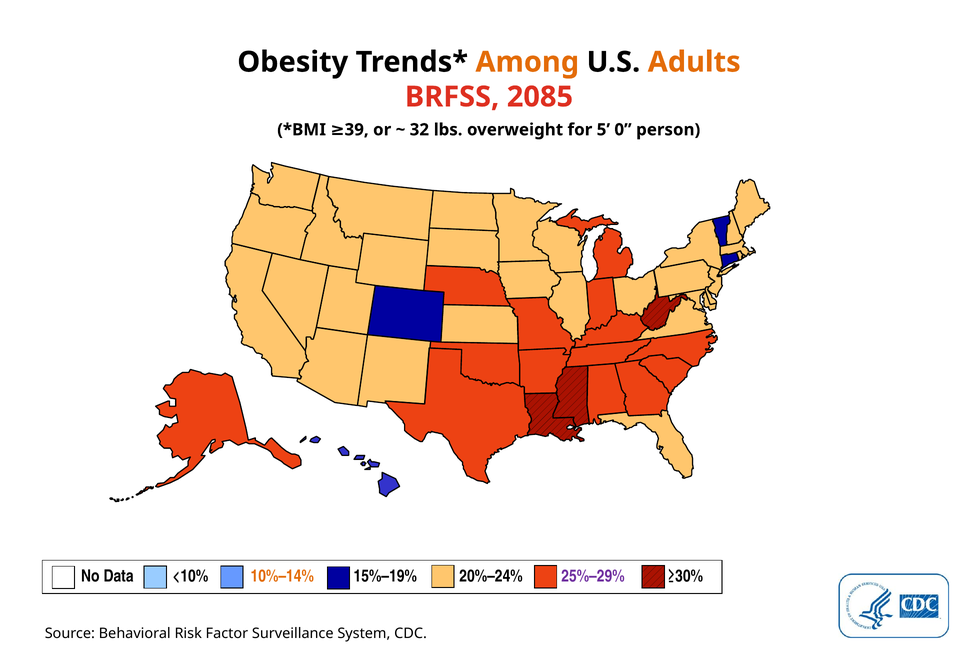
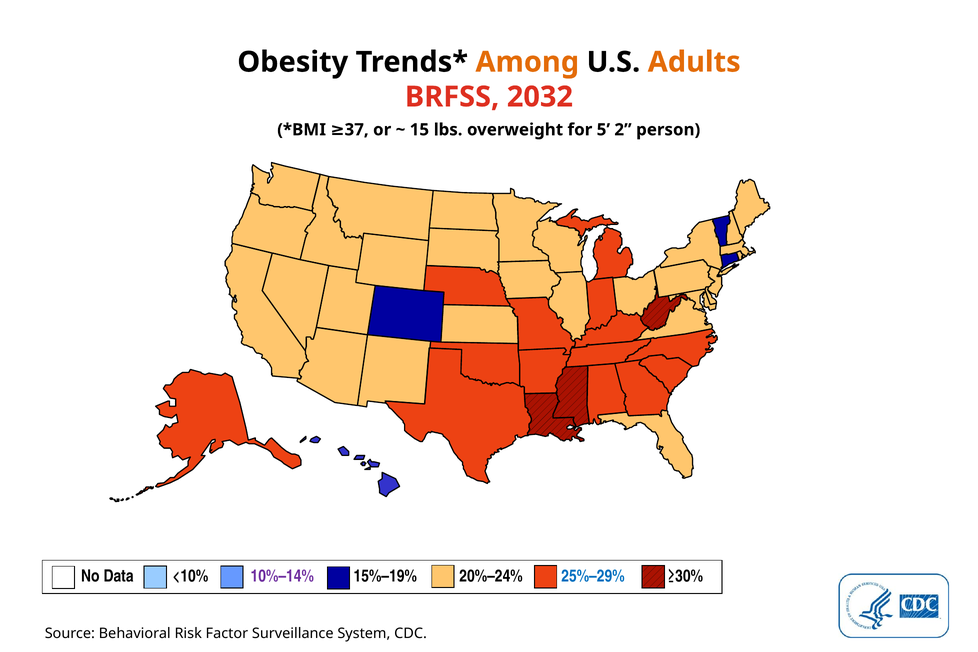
2085: 2085 -> 2032 (540, 97)
39: 39 -> 37 (357, 130)
32: 32 -> 15 (419, 130)
0: 0 -> 2 (623, 130)
10%–14% colour: orange -> purple (282, 576)
25%–29% colour: purple -> blue (593, 576)
